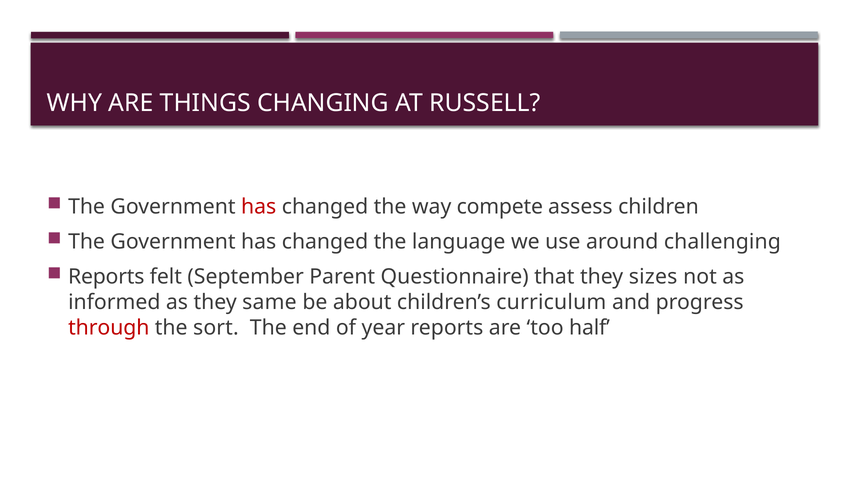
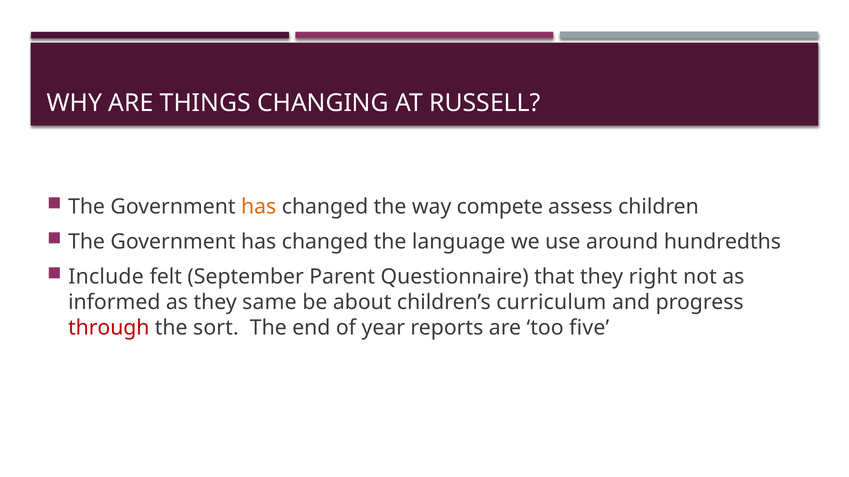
has colour: red -> orange (259, 207)
challenging: challenging -> hundredths (722, 242)
Reports: Reports -> Include (106, 277)
sizes: sizes -> right (653, 277)
half: half -> five (589, 328)
